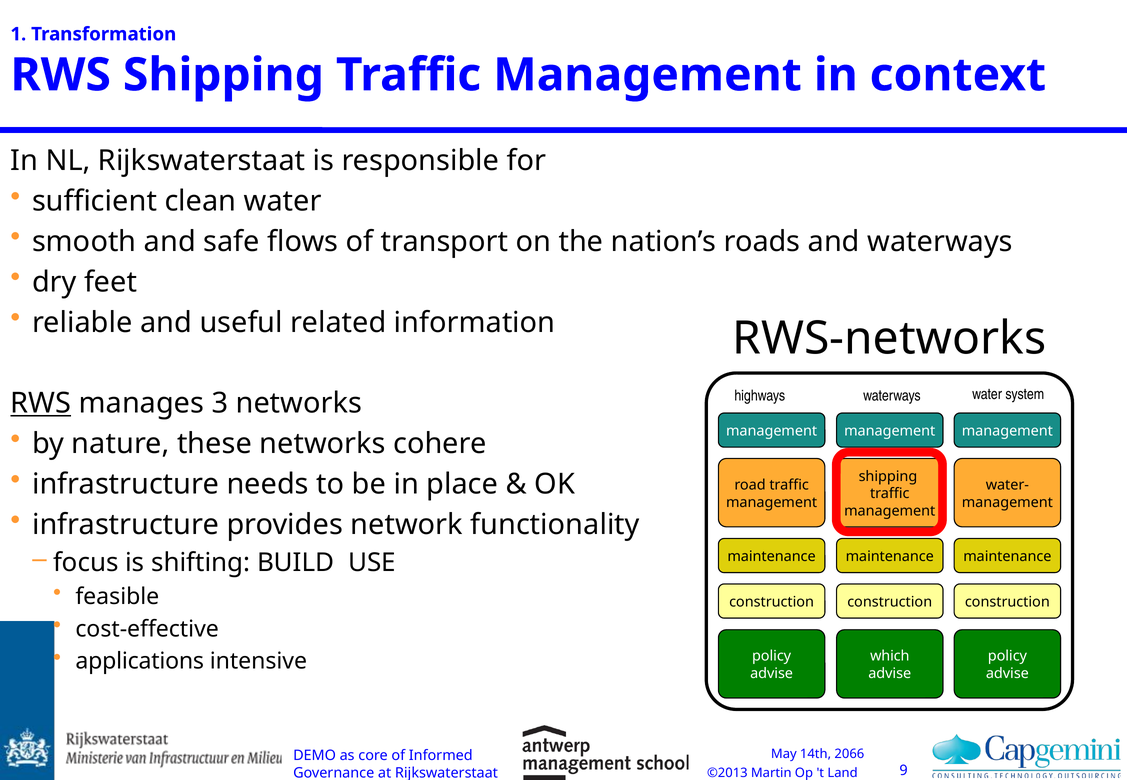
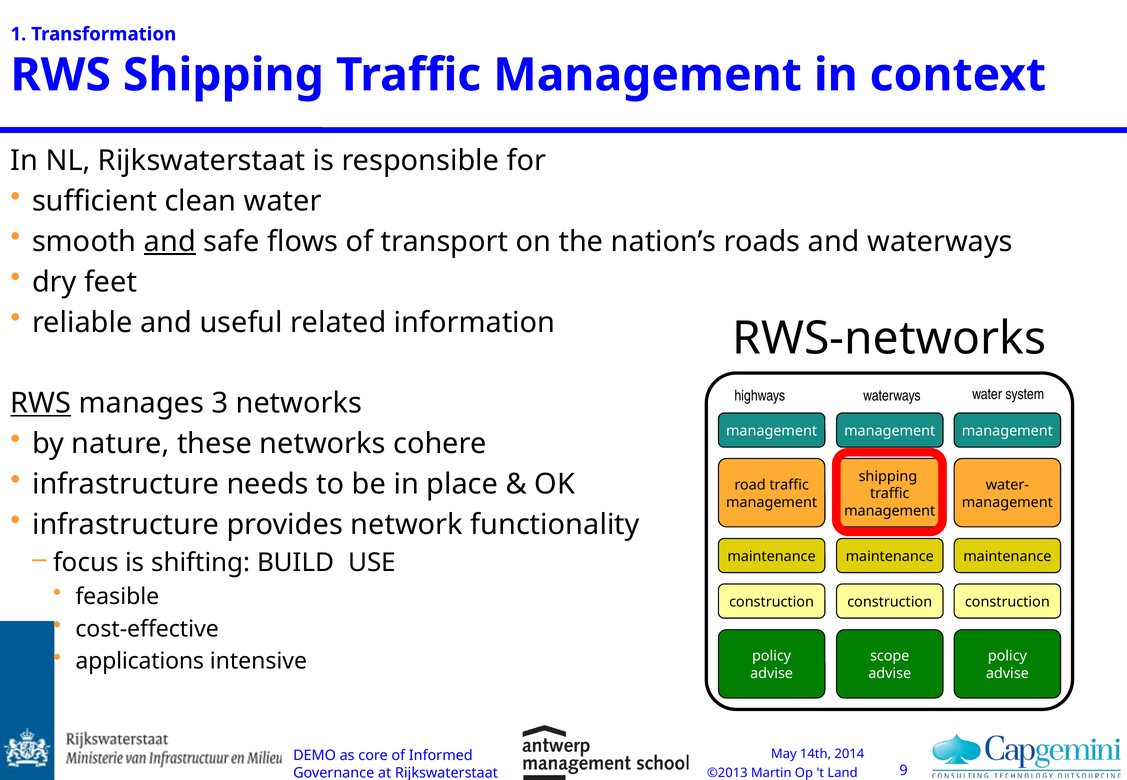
and underline: none -> present (170, 242)
which: which -> scope (890, 656)
2066: 2066 -> 2014 (849, 754)
